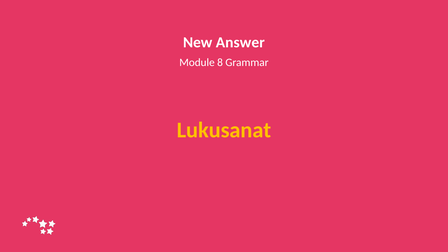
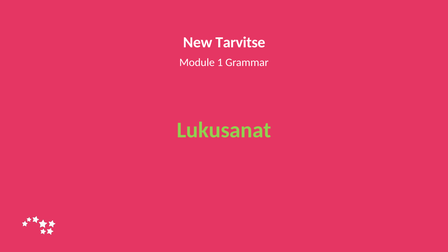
Answer: Answer -> Tarvitse (240, 42)
8: 8 -> 1 (220, 62)
Lukusanat colour: yellow -> light green (224, 130)
